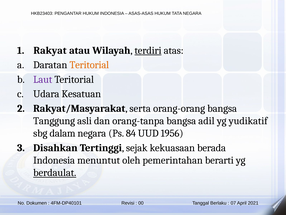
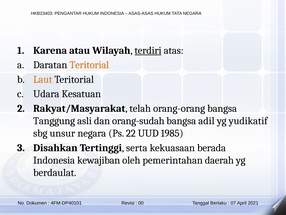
Rakyat: Rakyat -> Karena (50, 50)
Laut colour: purple -> orange (43, 79)
serta: serta -> telah (140, 108)
orang-tanpa: orang-tanpa -> orang-sudah (138, 121)
dalam: dalam -> unsur (62, 133)
84: 84 -> 22 (131, 133)
1956: 1956 -> 1985 (172, 133)
sejak: sejak -> serta (137, 148)
menuntut: menuntut -> kewajiban (99, 160)
berarti: berarti -> daerah (219, 160)
berdaulat underline: present -> none (55, 172)
